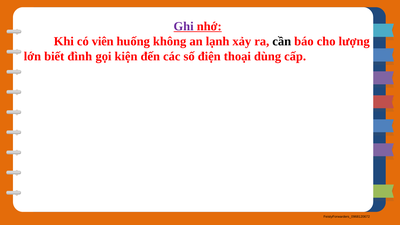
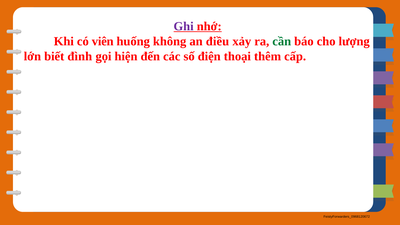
lạnh: lạnh -> điều (217, 41)
cần colour: black -> green (282, 41)
kiện: kiện -> hiện (126, 56)
dùng: dùng -> thêm (268, 56)
